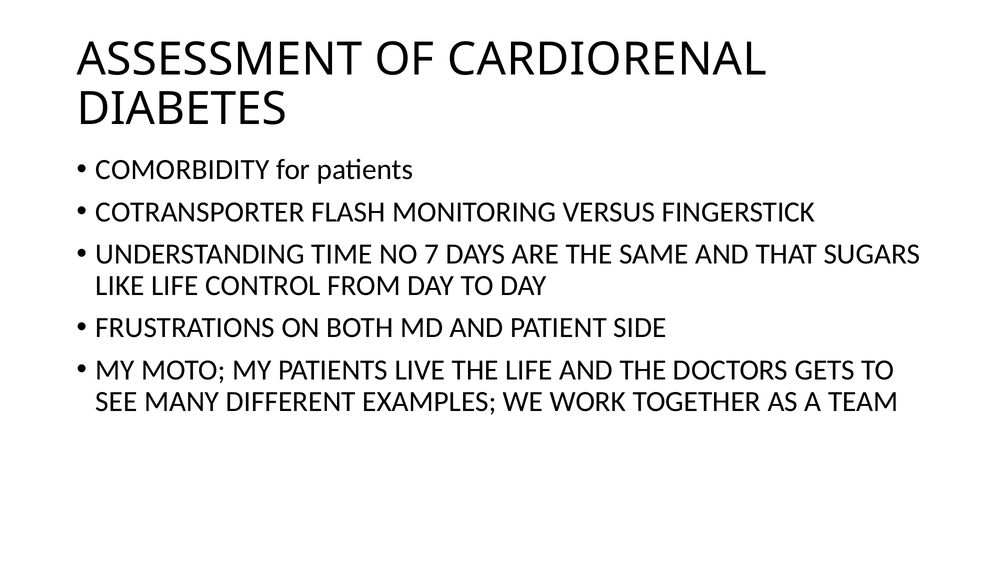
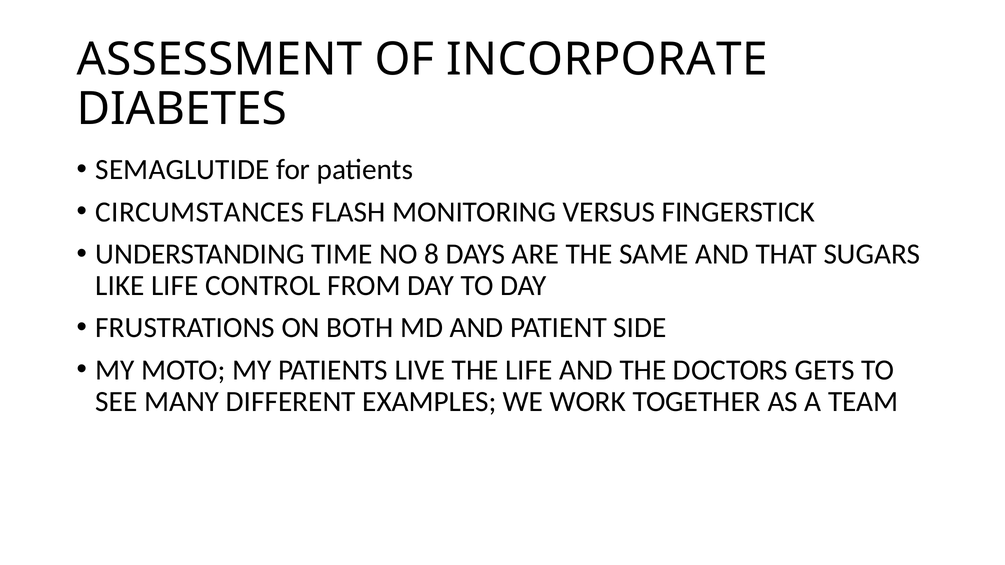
CARDIORENAL: CARDIORENAL -> INCORPORATE (607, 60)
COMORBIDITY: COMORBIDITY -> SEMAGLUTIDE (183, 170)
COTRANSPORTER: COTRANSPORTER -> CIRCUMSTANCES (200, 212)
7: 7 -> 8 (431, 254)
